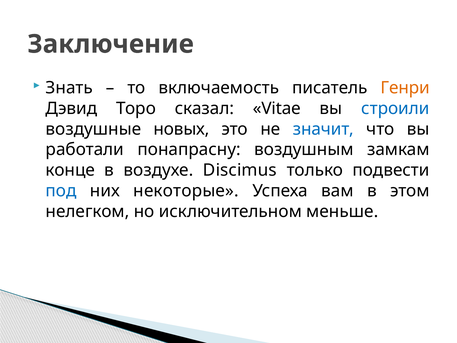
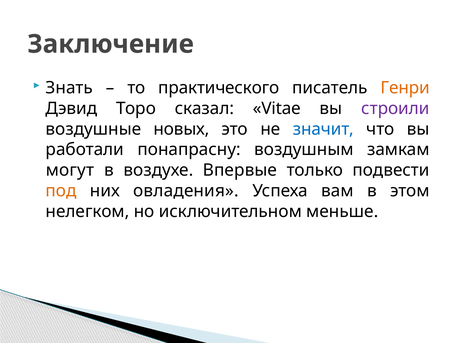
включаемость: включаемость -> практического (219, 88)
строили colour: blue -> purple (395, 108)
конце: конце -> могут (70, 170)
Discimus: Discimus -> Впервые (240, 170)
под colour: blue -> orange (61, 191)
некоторые: некоторые -> овладения (186, 191)
